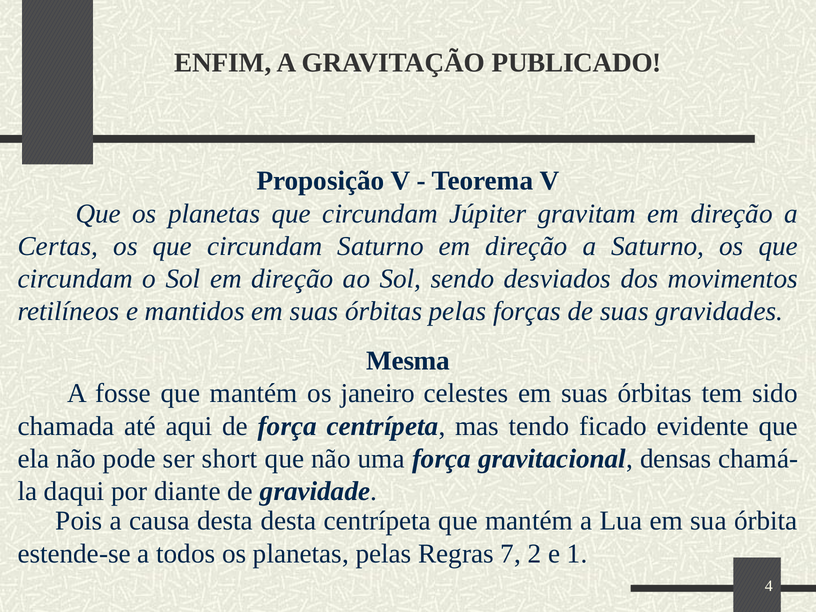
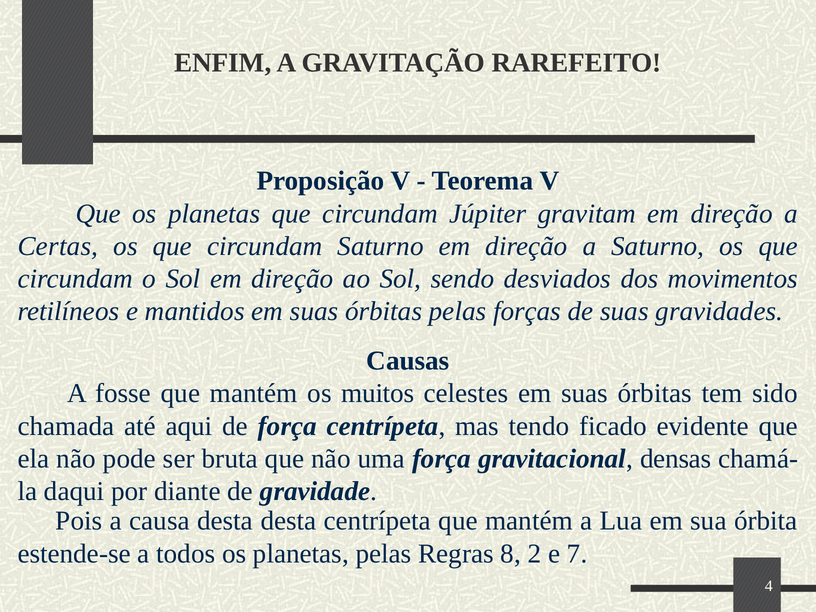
PUBLICADO: PUBLICADO -> RAREFEITO (577, 63)
Mesma: Mesma -> Causas (408, 361)
janeiro: janeiro -> muitos (378, 393)
short: short -> bruta (230, 459)
7: 7 -> 8 (511, 554)
1: 1 -> 7 (577, 554)
